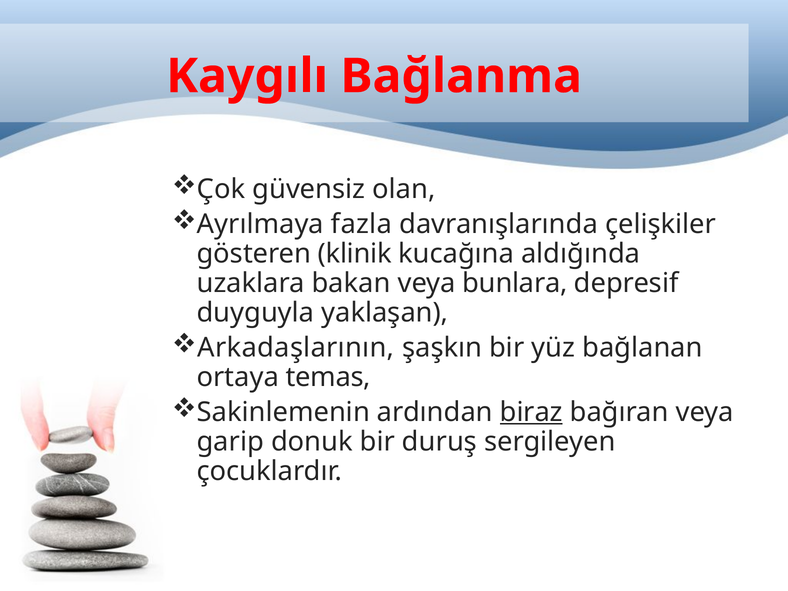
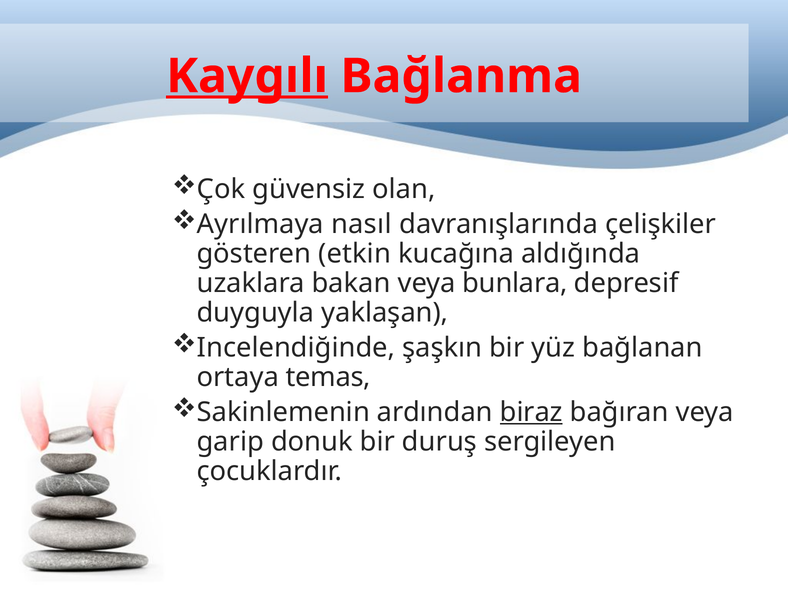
Kaygılı underline: none -> present (247, 76)
fazla: fazla -> nasıl (361, 224)
klinik: klinik -> etkin (355, 254)
Arkadaşlarının: Arkadaşlarının -> Incelendiğinde (296, 348)
